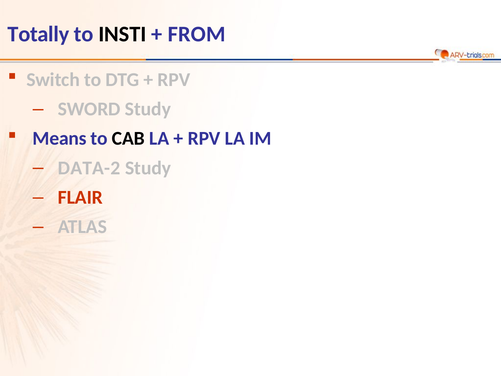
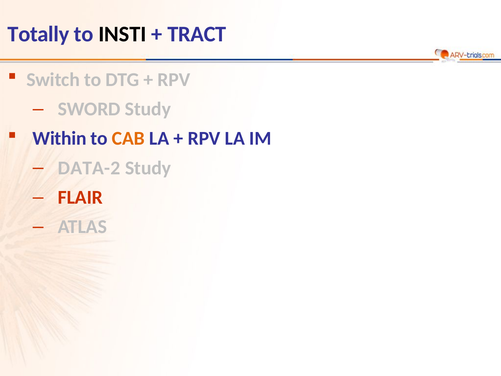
FROM: FROM -> TRACT (197, 34)
Means: Means -> Within (60, 138)
CAB colour: black -> orange (128, 138)
